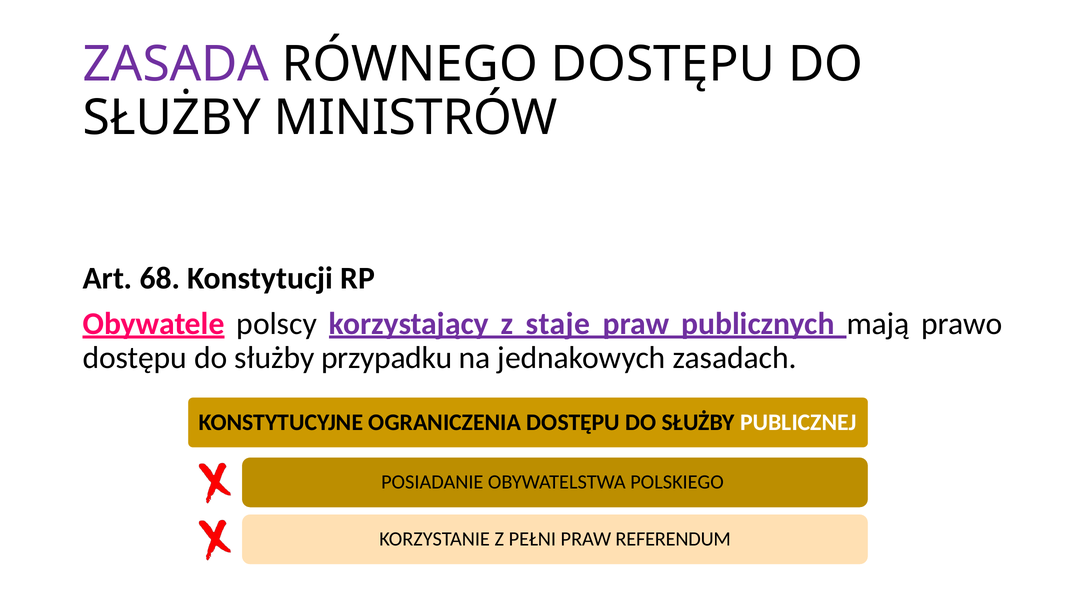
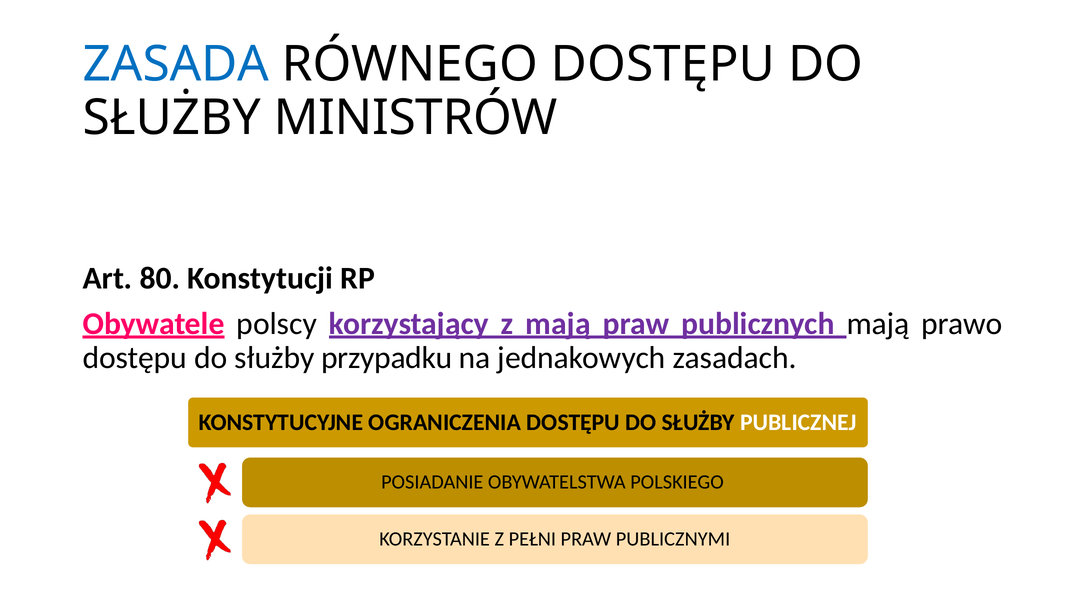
ZASADA colour: purple -> blue (176, 64)
68: 68 -> 80 (160, 278)
z staje: staje -> mają (558, 324)
REFERENDUM: REFERENDUM -> PUBLICZNYMI (673, 539)
